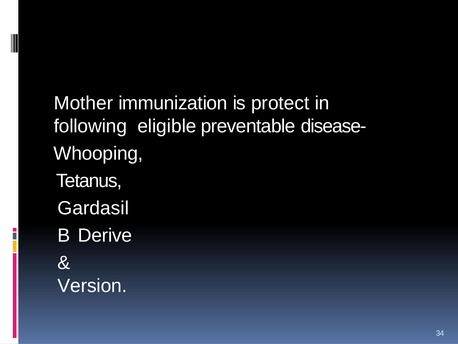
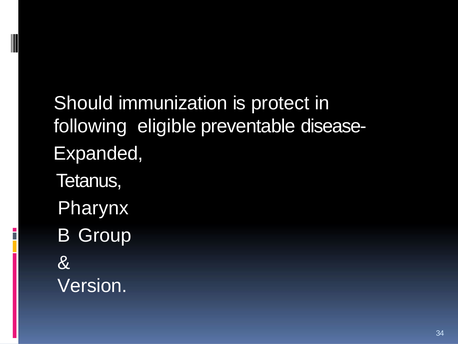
Mother: Mother -> Should (83, 103)
Whooping: Whooping -> Expanded (98, 153)
Gardasil: Gardasil -> Pharynx (93, 208)
Derive: Derive -> Group (105, 235)
